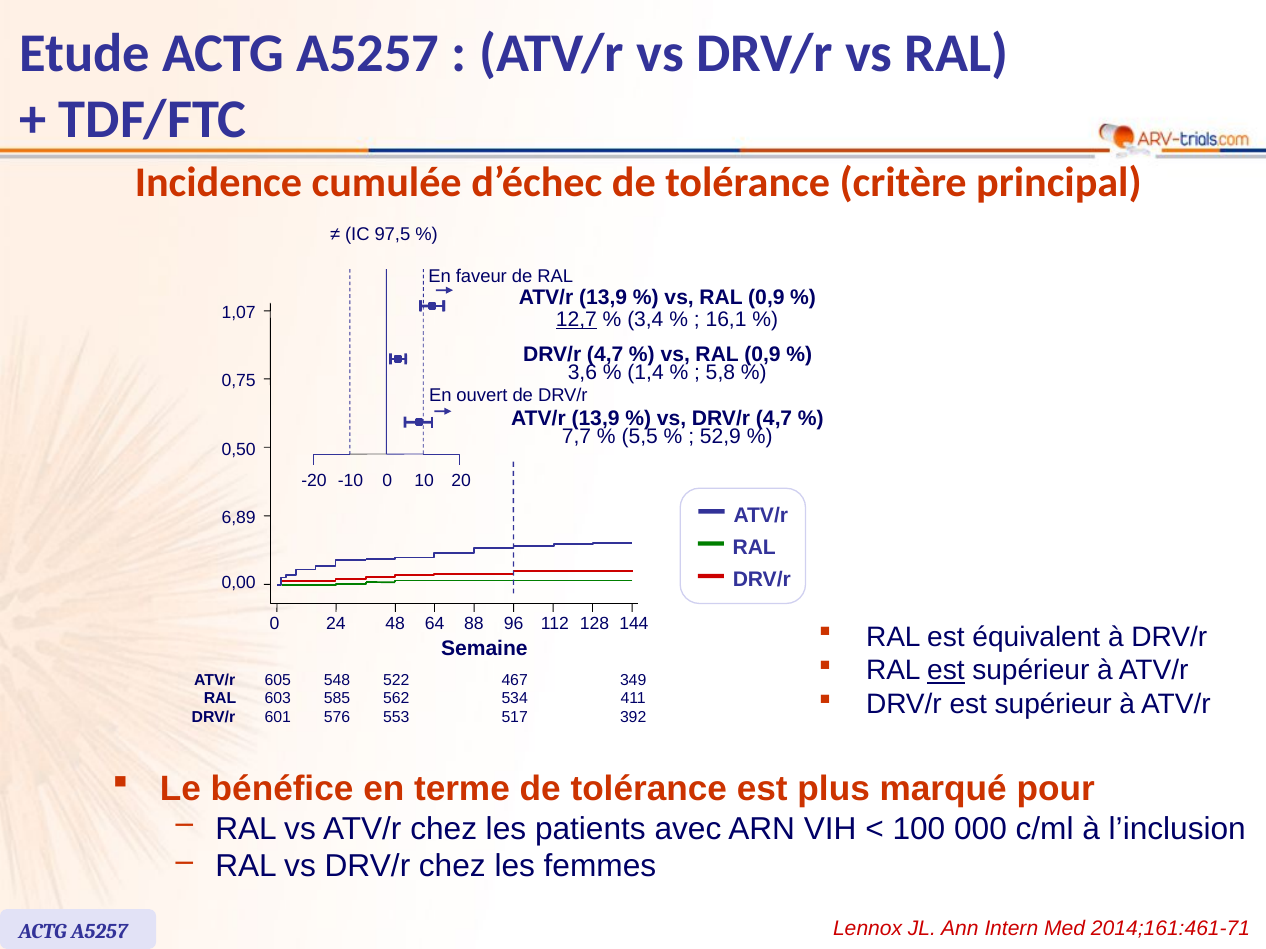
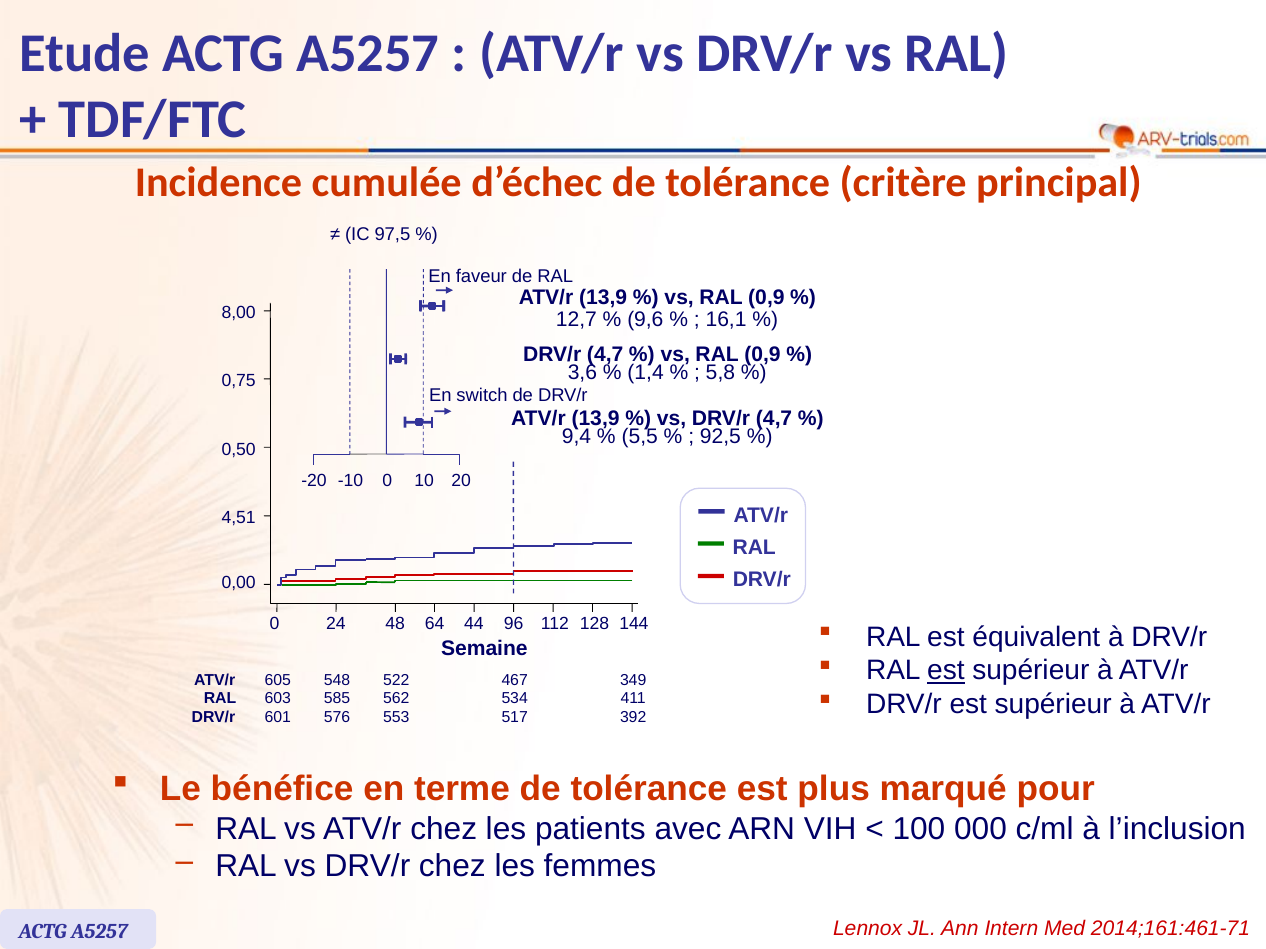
1,07: 1,07 -> 8,00 (239, 313)
12,7 underline: present -> none (576, 319)
3,4: 3,4 -> 9,6 (645, 319)
ouvert: ouvert -> switch (482, 396)
7,7: 7,7 -> 9,4 (577, 437)
52,9: 52,9 -> 92,5 (720, 437)
6,89: 6,89 -> 4,51 (239, 518)
88: 88 -> 44 (474, 624)
